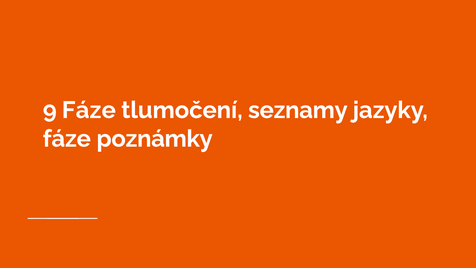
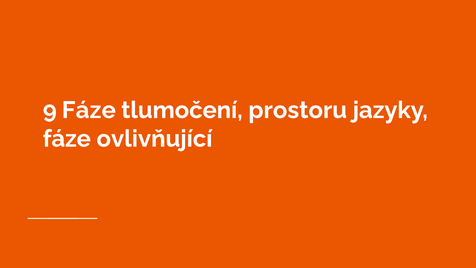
seznamy: seznamy -> prostoru (298, 110)
poznámky: poznámky -> ovlivňující (154, 139)
